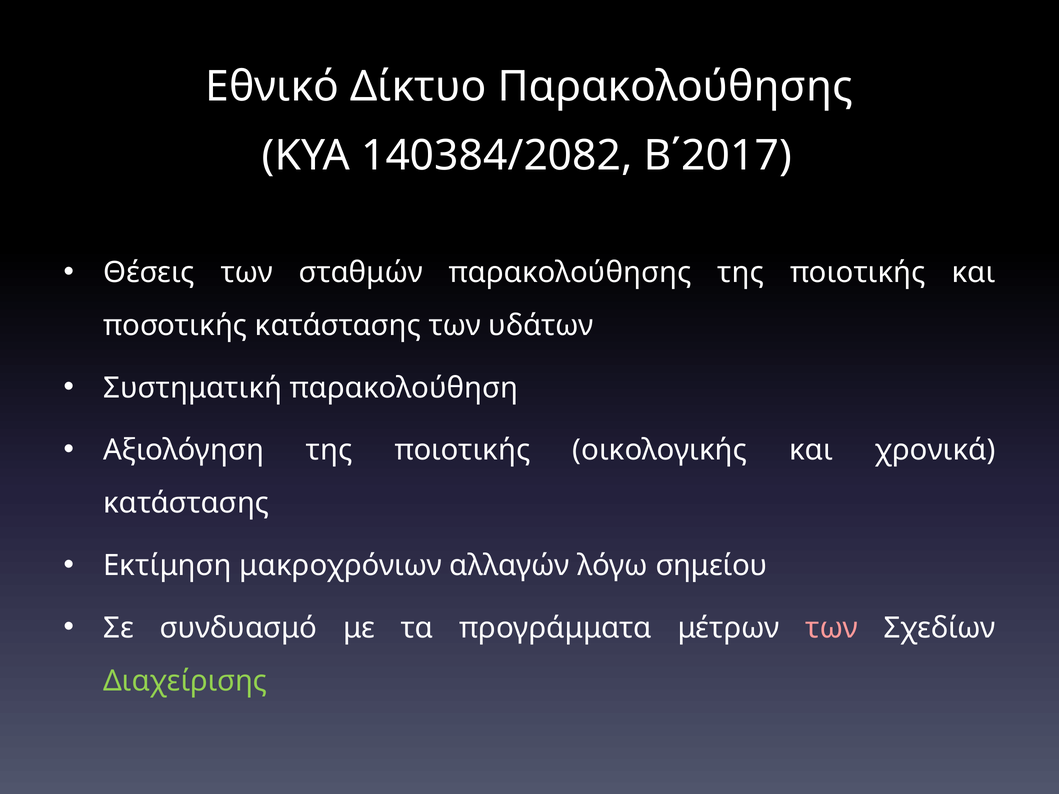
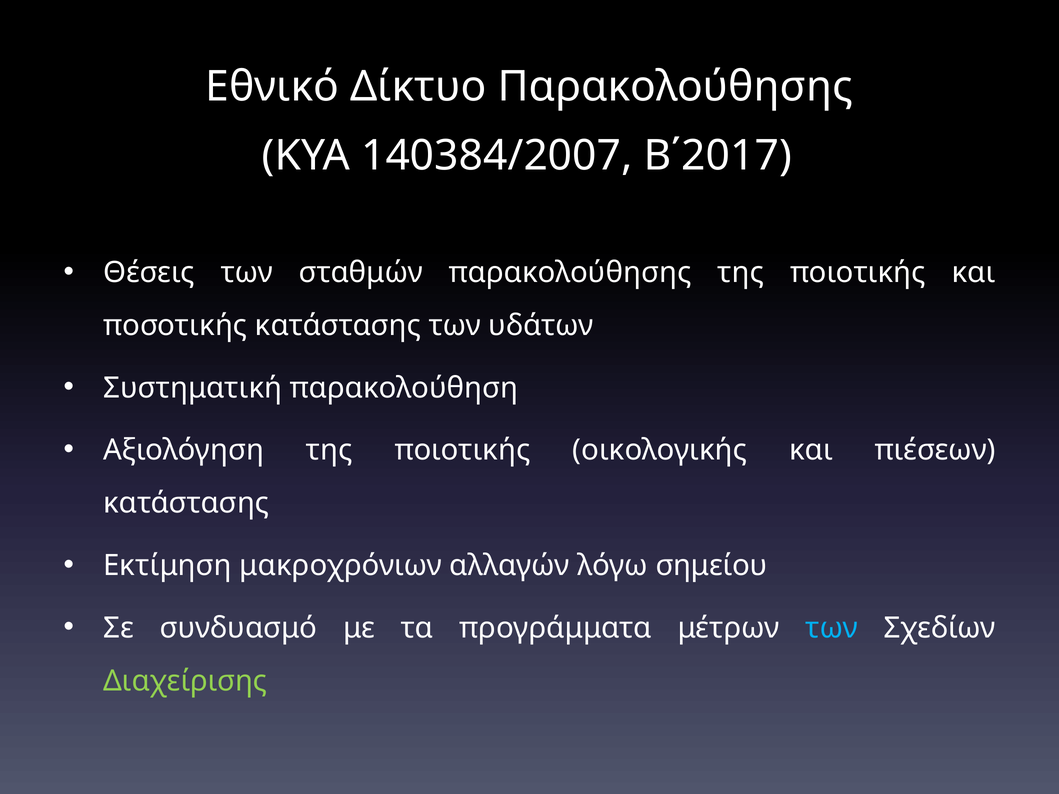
140384/2082: 140384/2082 -> 140384/2007 (497, 156)
χρονικά: χρονικά -> πιέσεων (935, 450)
των colour: pink -> light blue (832, 628)
